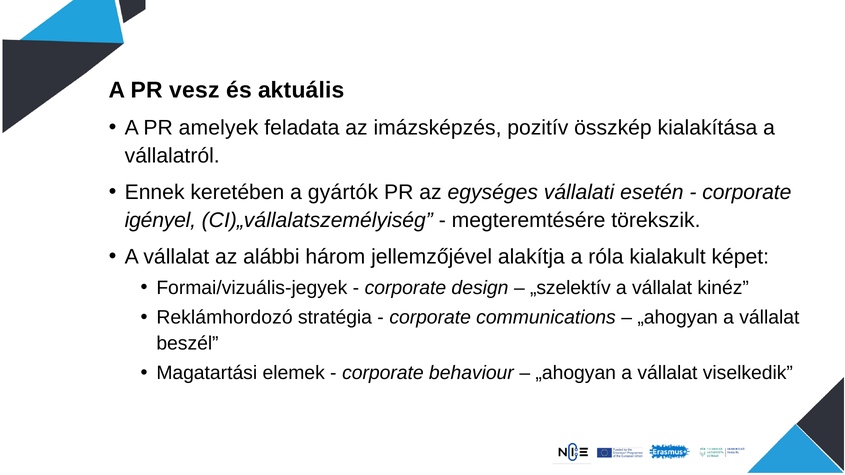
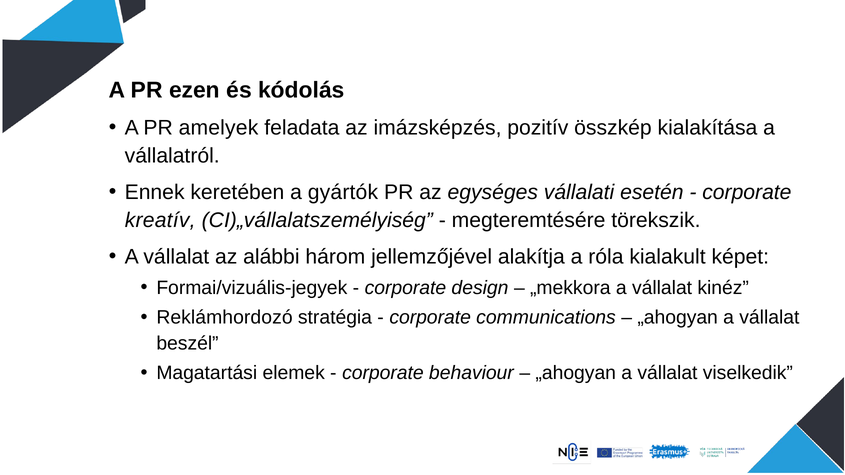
vesz: vesz -> ezen (194, 90)
aktuális: aktuális -> kódolás (301, 90)
igényel: igényel -> kreatív (160, 220)
„szelektív: „szelektív -> „mekkora (570, 288)
